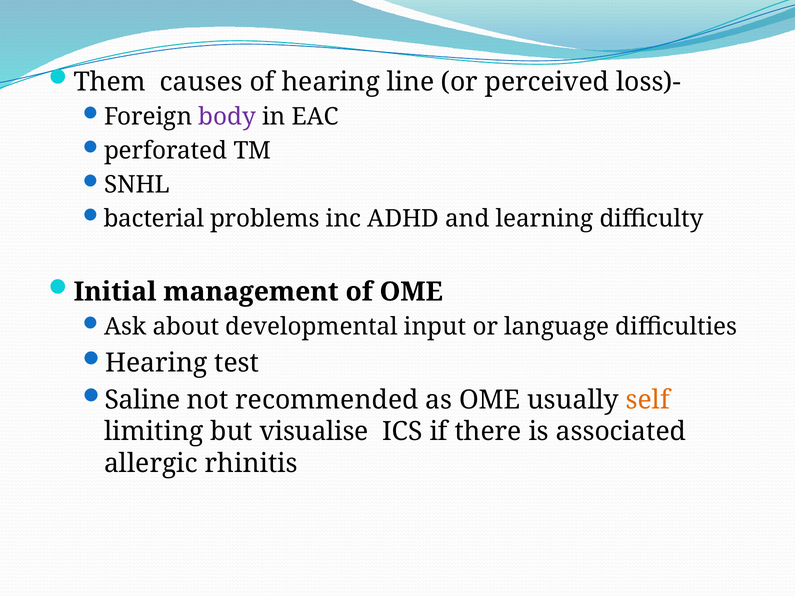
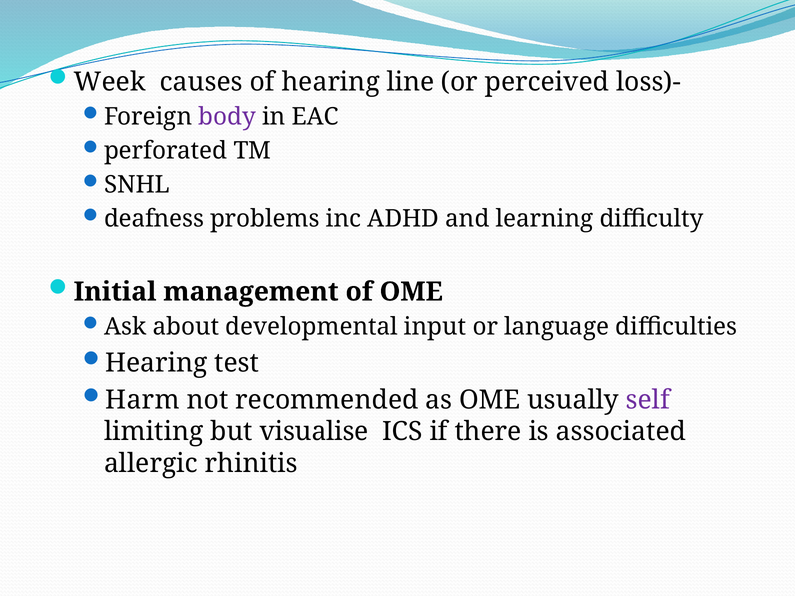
Them: Them -> Week (110, 82)
bacterial: bacterial -> deafness (154, 219)
Saline: Saline -> Harm (142, 400)
self colour: orange -> purple (648, 400)
